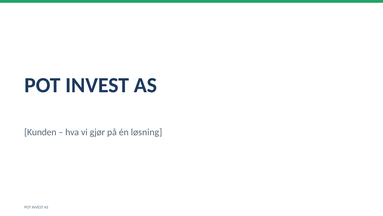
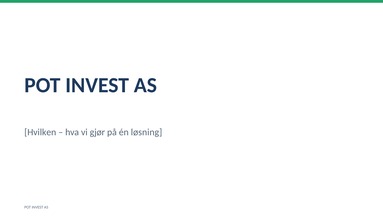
Kunden: Kunden -> Hvilken (40, 132)
